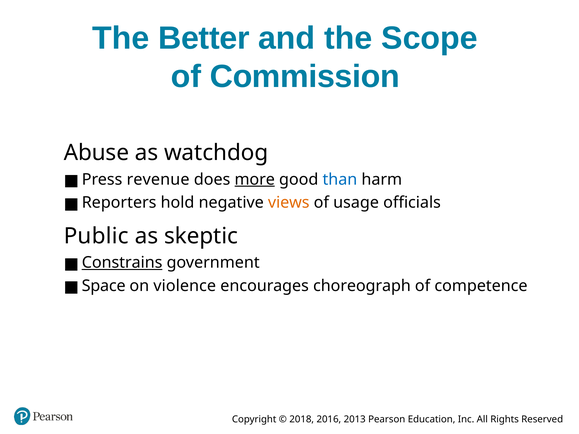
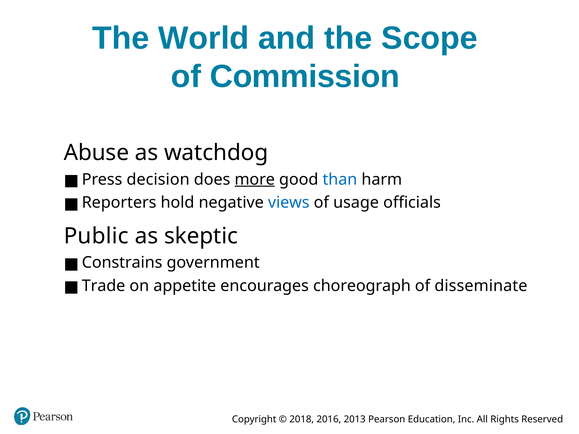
Better: Better -> World (204, 38)
revenue: revenue -> decision (158, 179)
views colour: orange -> blue (289, 203)
Constrains underline: present -> none (122, 263)
Space: Space -> Trade (104, 286)
violence: violence -> appetite (185, 286)
competence: competence -> disseminate (481, 286)
